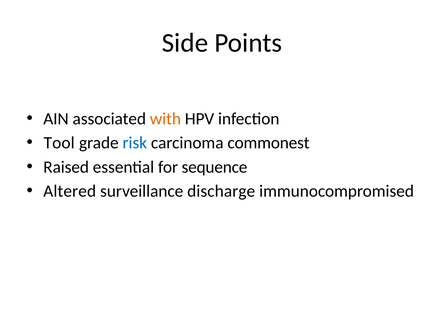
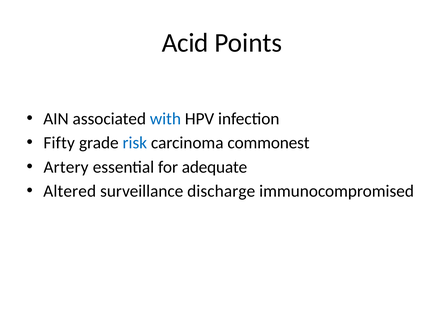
Side: Side -> Acid (185, 43)
with colour: orange -> blue (165, 119)
Tool: Tool -> Fifty (59, 143)
Raised: Raised -> Artery (66, 167)
sequence: sequence -> adequate (214, 167)
